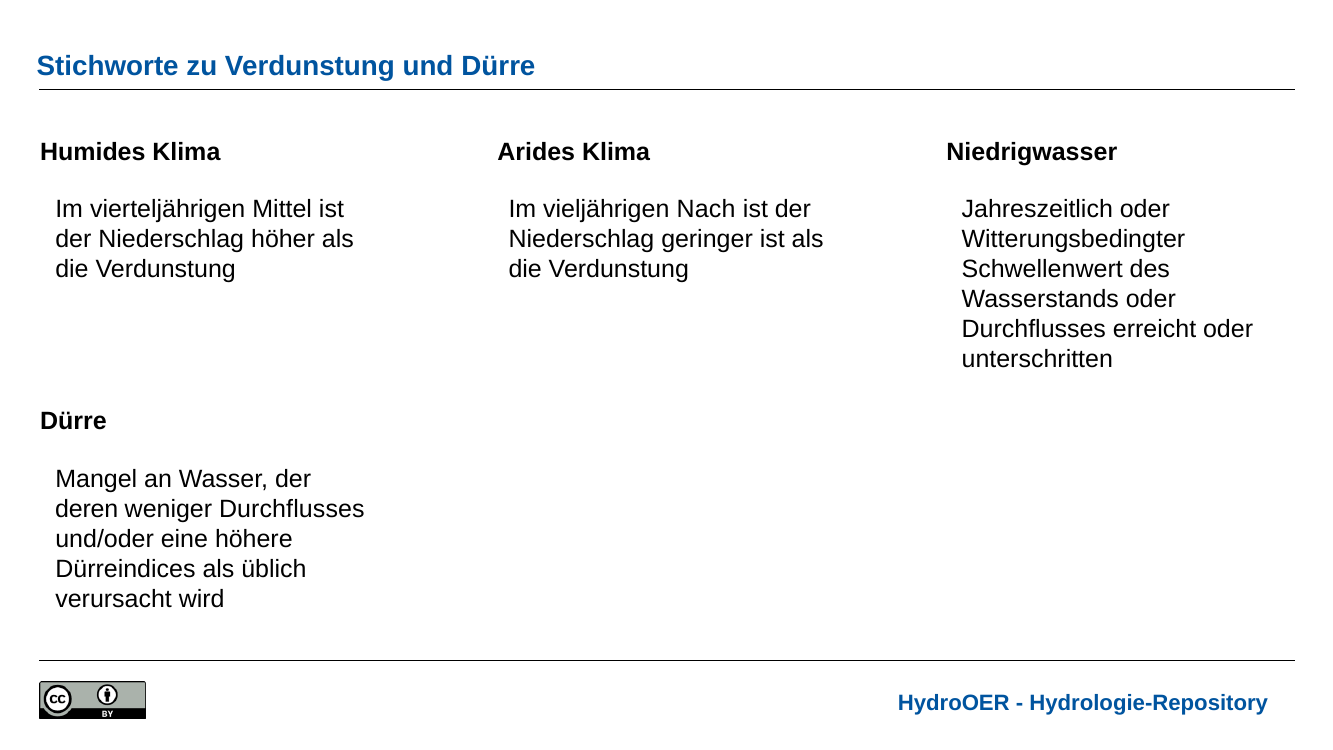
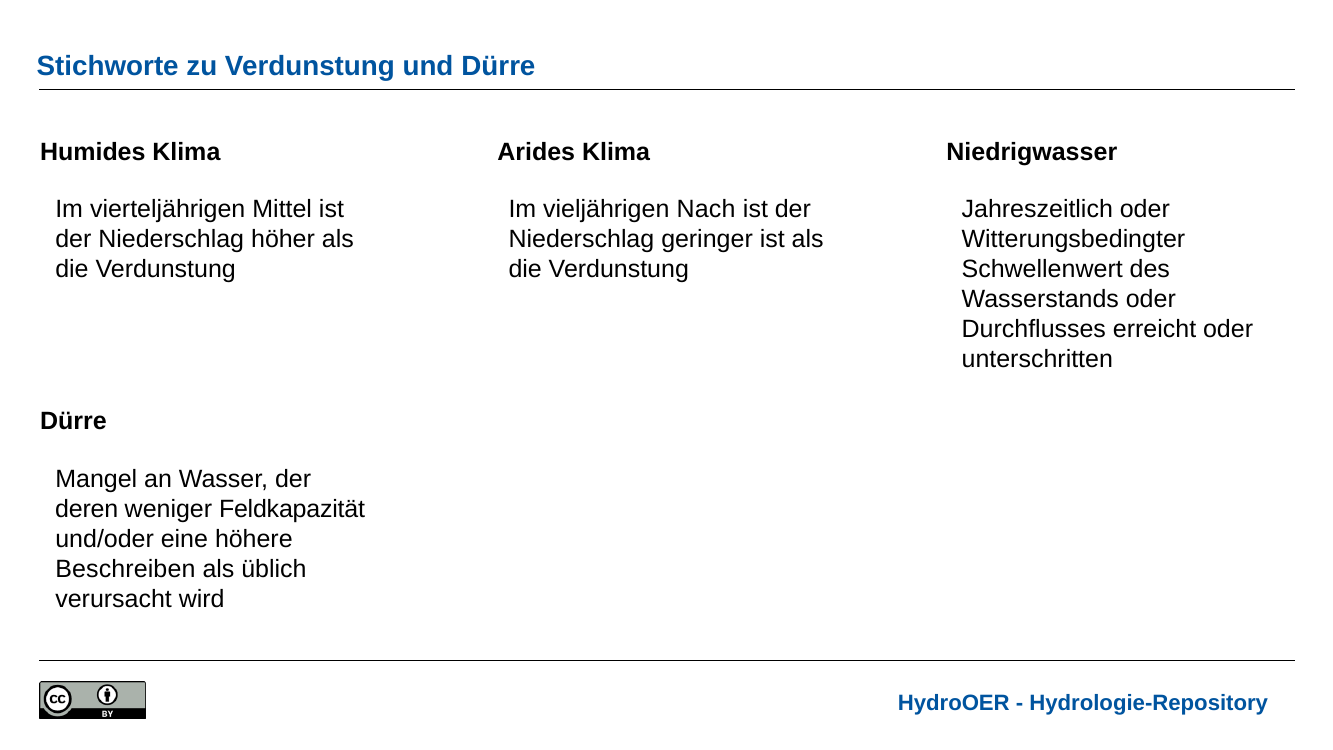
weniger Durchflusses: Durchflusses -> Feldkapazität (292, 509)
Dürreindices: Dürreindices -> Beschreiben (125, 569)
